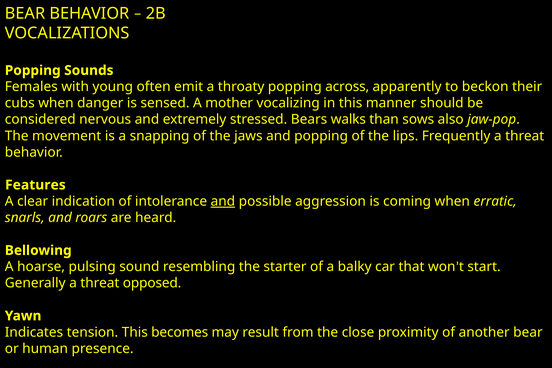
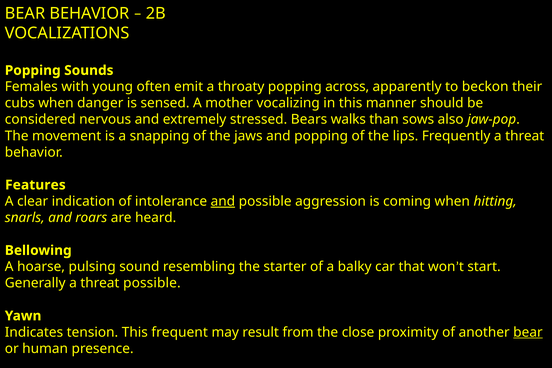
erratic: erratic -> hitting (495, 201)
threat opposed: opposed -> possible (152, 283)
becomes: becomes -> frequent (180, 332)
bear underline: none -> present (528, 332)
